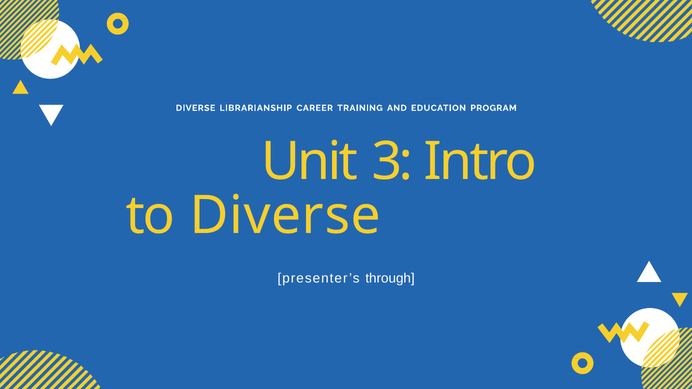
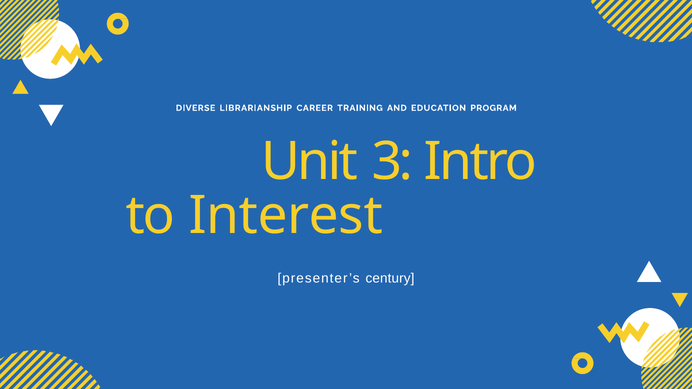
to Diverse: Diverse -> Interest (286, 216)
through: through -> century (390, 279)
